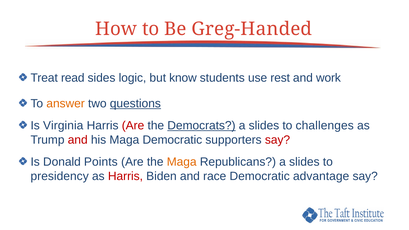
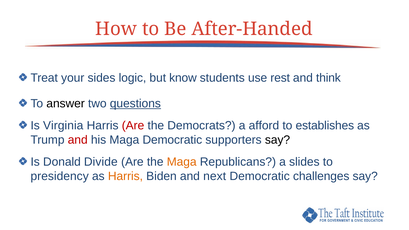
Greg-Handed: Greg-Handed -> After-Handed (252, 29)
read: read -> your (73, 78)
work: work -> think (328, 78)
answer colour: orange -> black (66, 104)
Democrats underline: present -> none (201, 126)
slides: slides -> afford (264, 126)
challenges: challenges -> establishes (325, 126)
say colour: red -> black (278, 140)
Points: Points -> Divide (101, 162)
Harris colour: red -> orange (125, 176)
race: race -> next (215, 176)
advantage: advantage -> challenges (321, 176)
